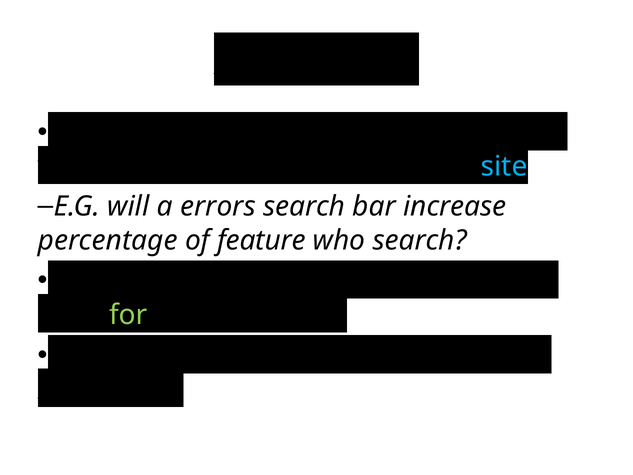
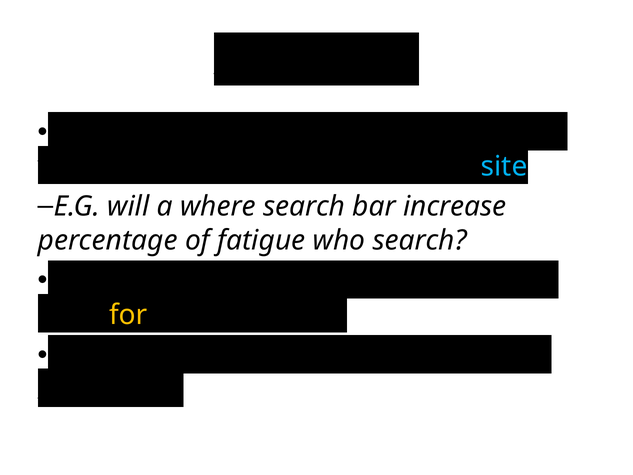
a errors: errors -> where (218, 206)
feature: feature -> fatigue (261, 240)
for colour: light green -> yellow (128, 315)
